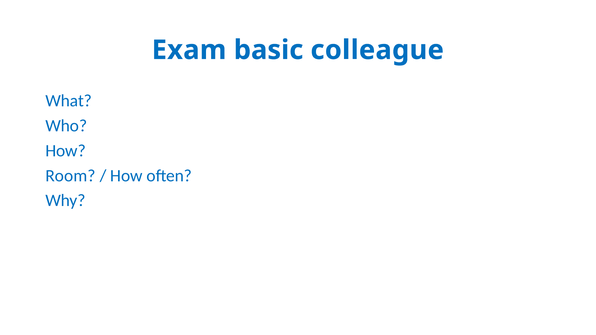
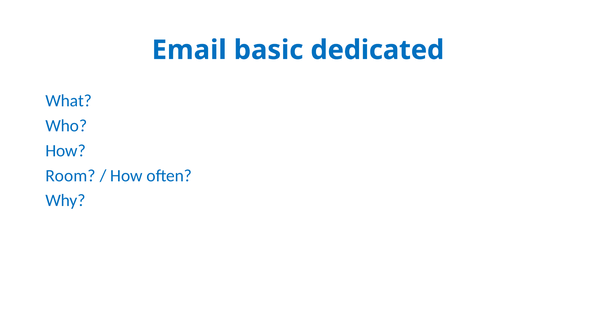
Exam: Exam -> Email (189, 50)
colleague: colleague -> dedicated (377, 50)
